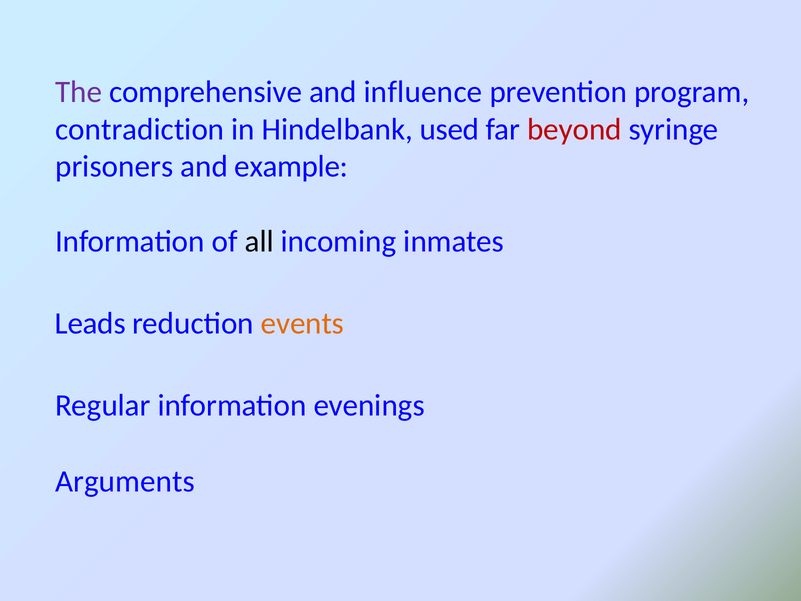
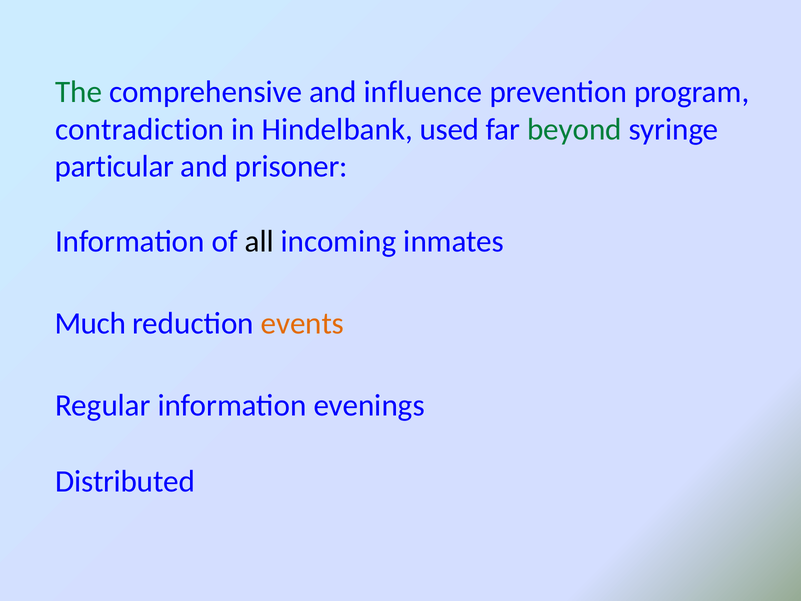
The colour: purple -> green (79, 92)
beyond colour: red -> green (574, 129)
prisoners: prisoners -> particular (114, 167)
example: example -> prisoner (291, 167)
Leads: Leads -> Much (90, 323)
Arguments: Arguments -> Distributed (125, 481)
